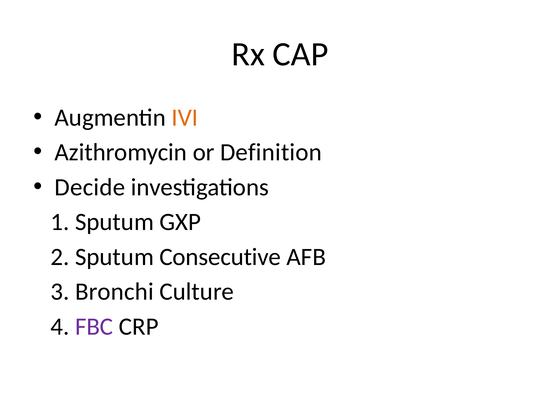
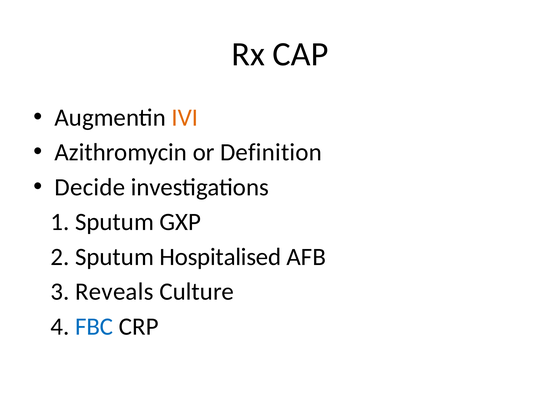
Consecutive: Consecutive -> Hospitalised (220, 257)
Bronchi: Bronchi -> Reveals (114, 292)
FBC colour: purple -> blue (94, 327)
